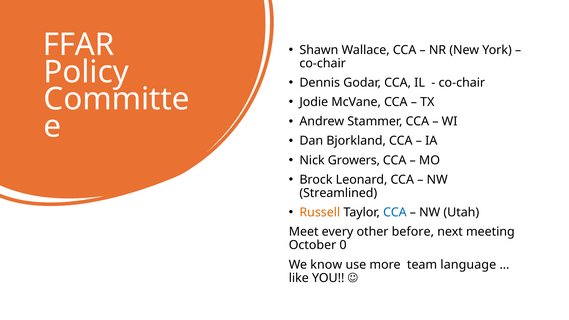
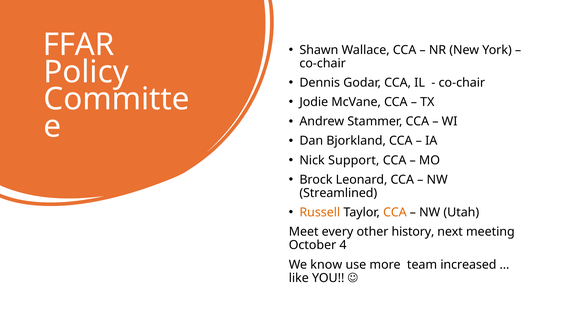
Growers: Growers -> Support (354, 160)
CCA colour: blue -> orange (395, 212)
before: before -> history (413, 232)
0: 0 -> 4 (343, 245)
language: language -> increased (468, 265)
